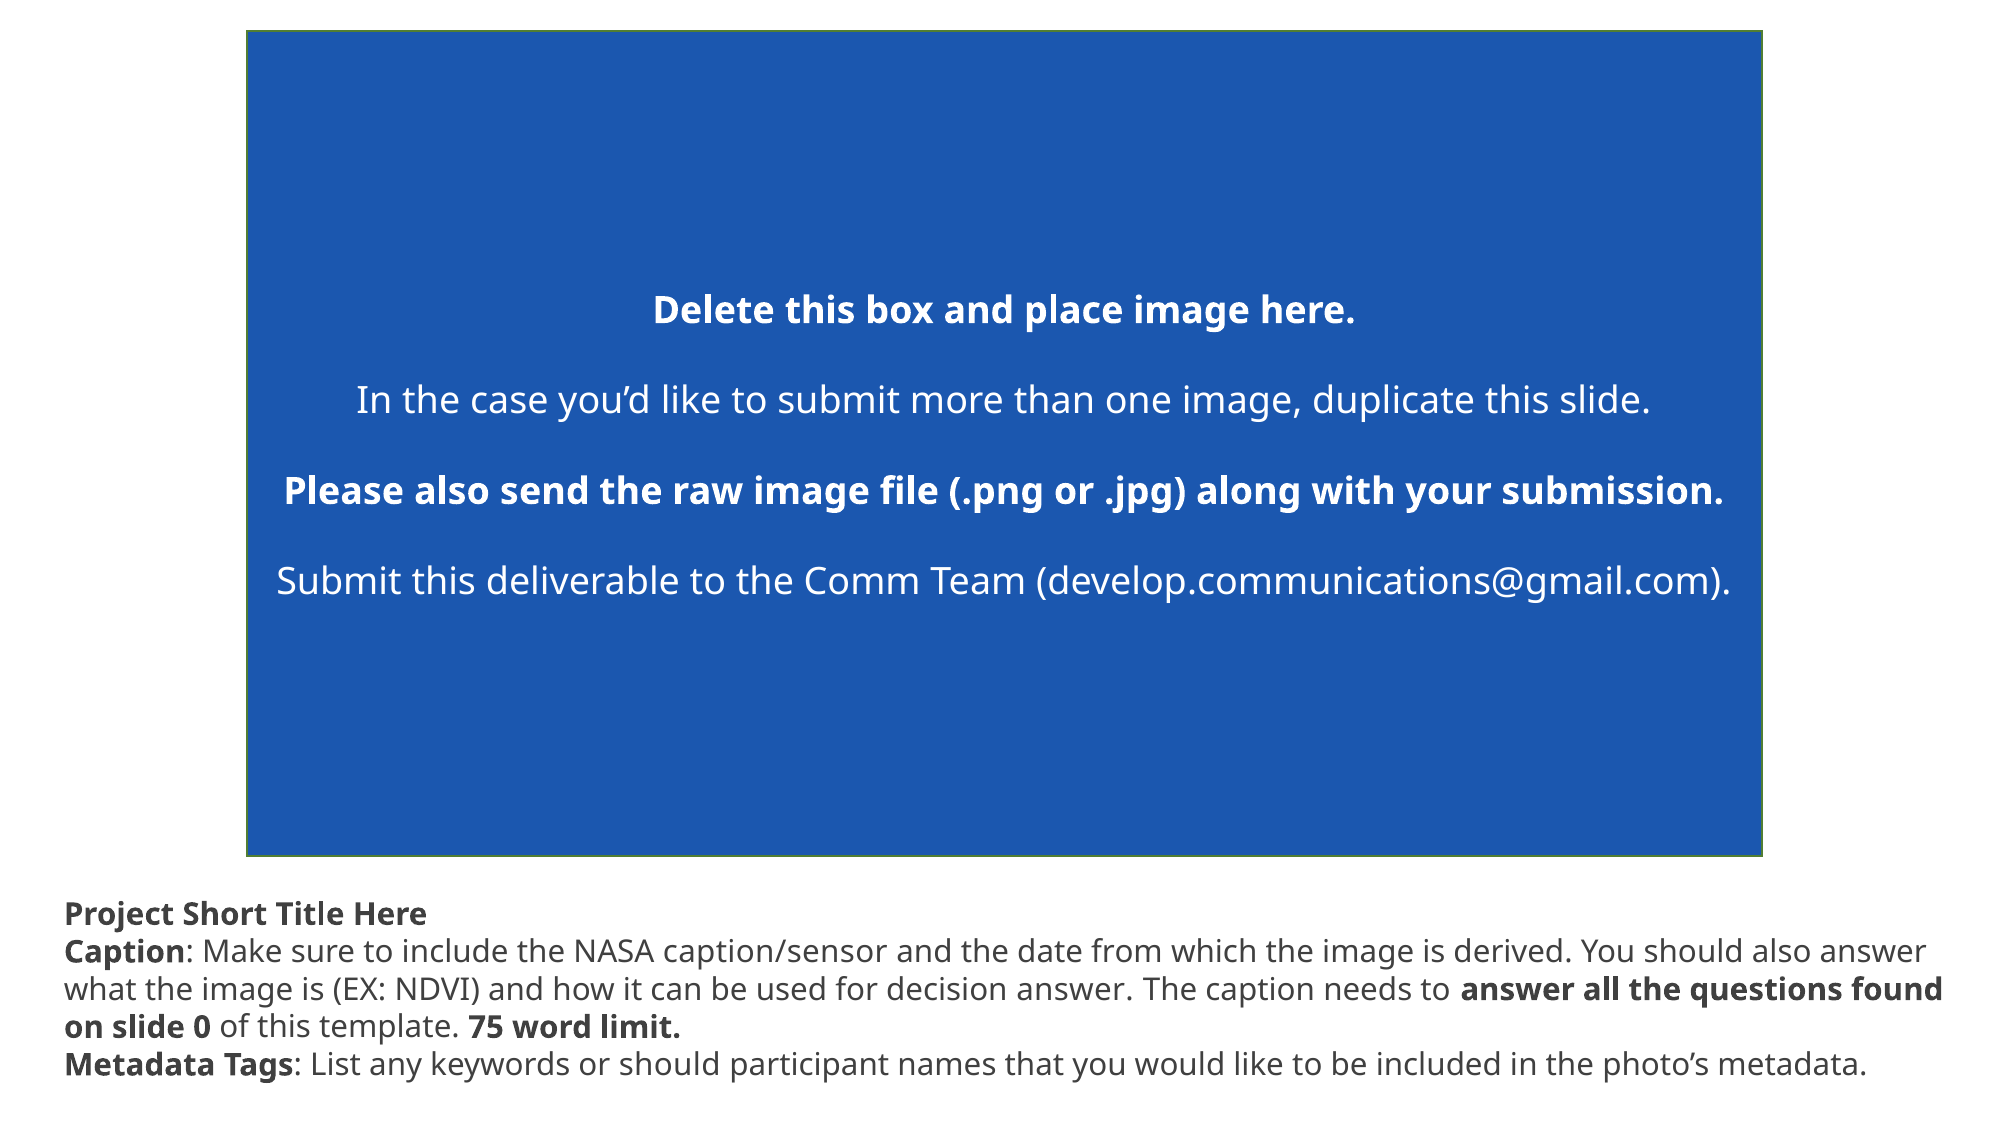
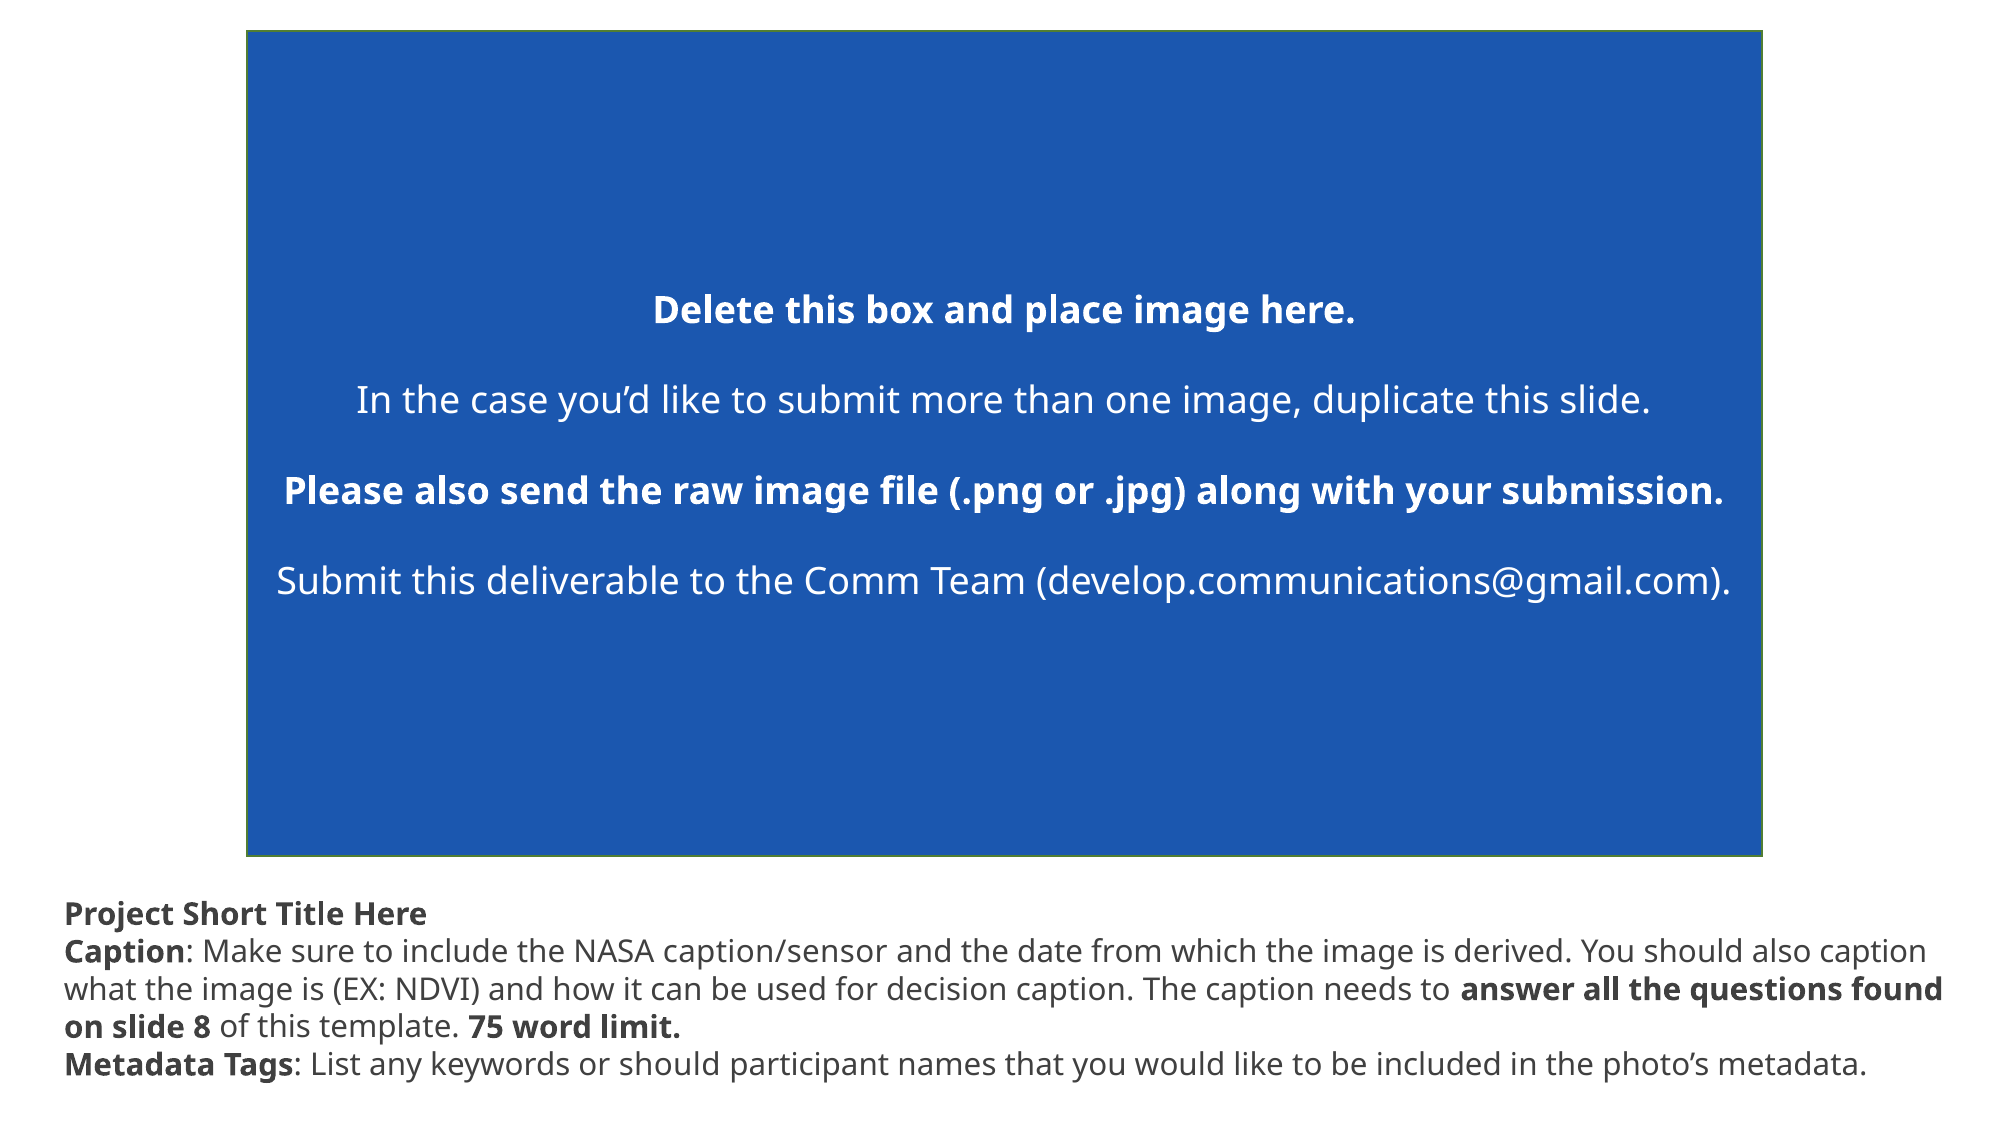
also answer: answer -> caption (1873, 952)
decision answer: answer -> caption (1075, 990)
0: 0 -> 8 (202, 1028)
